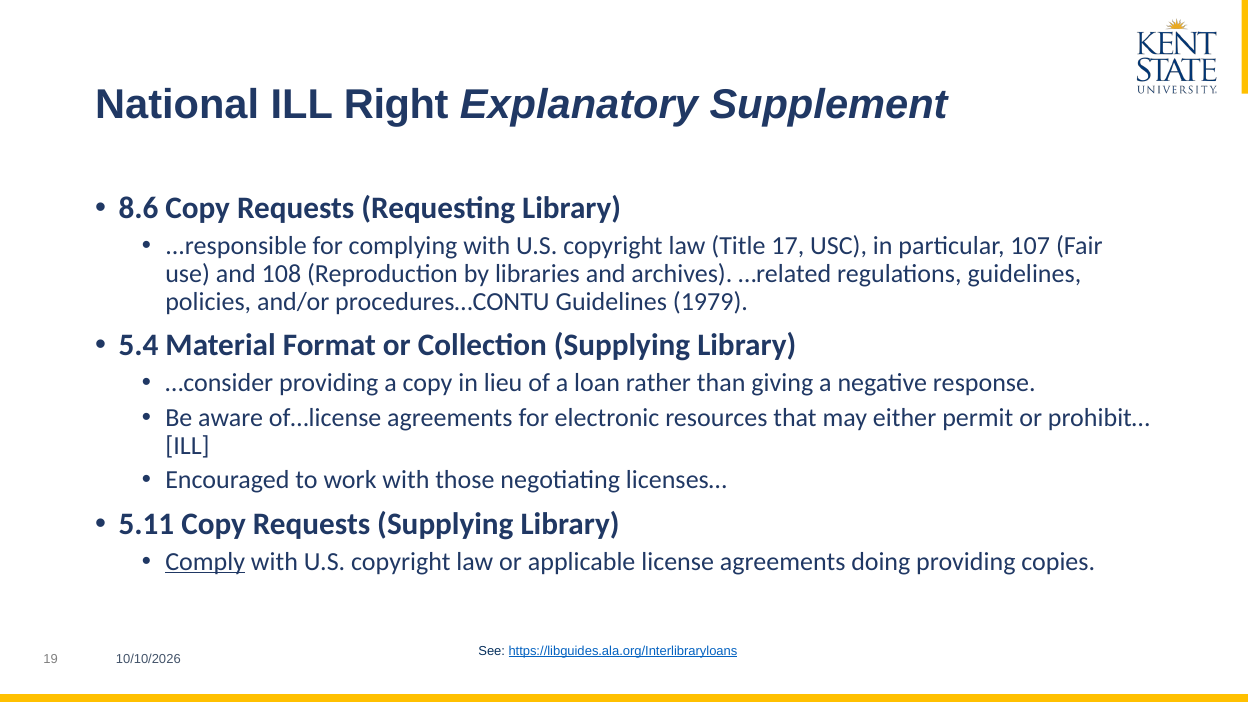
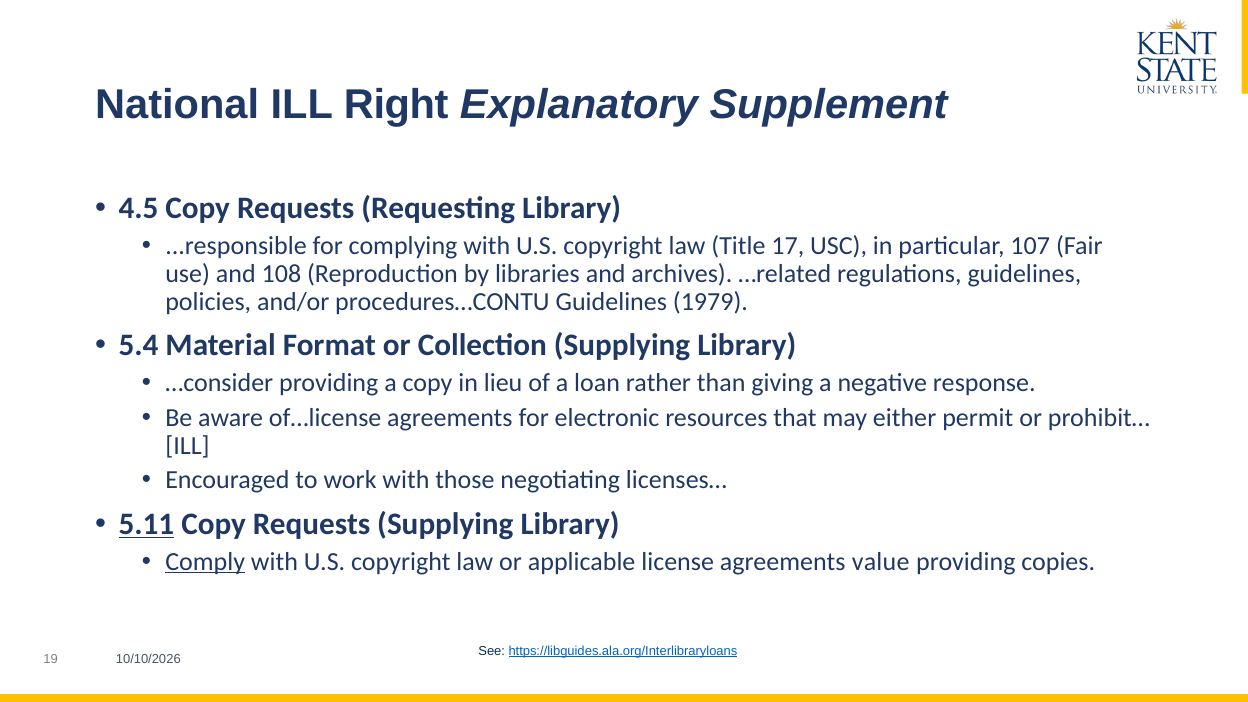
8.6: 8.6 -> 4.5 (138, 208)
5.11 underline: none -> present (146, 524)
doing: doing -> value (881, 561)
